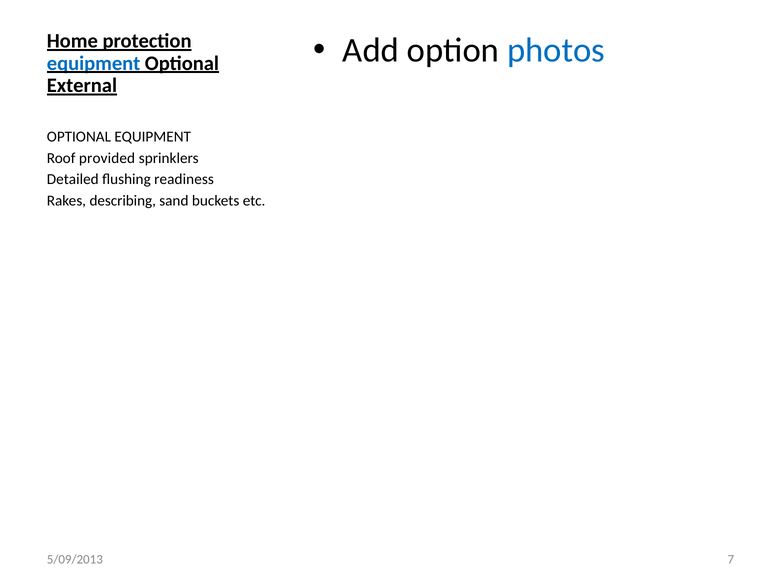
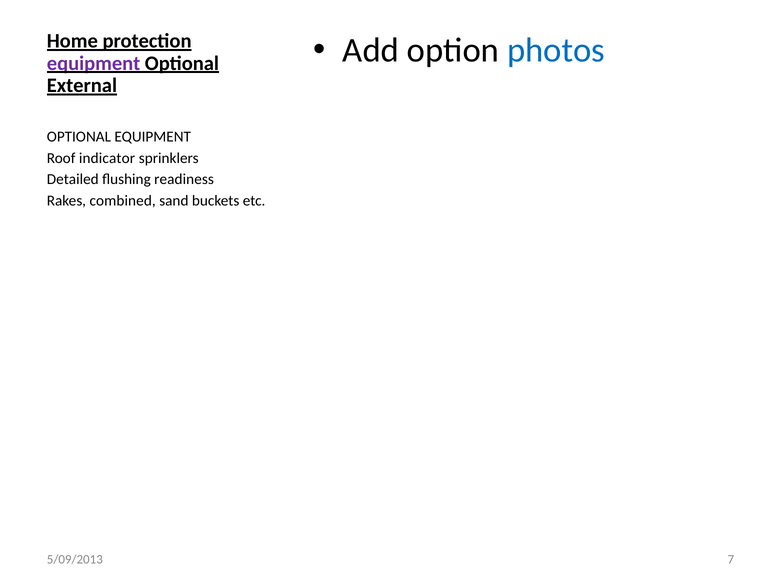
equipment colour: blue -> purple (94, 63)
provided: provided -> indicator (107, 158)
describing: describing -> combined (123, 200)
